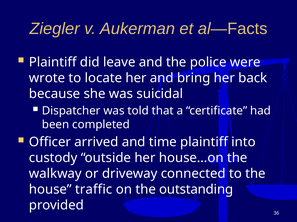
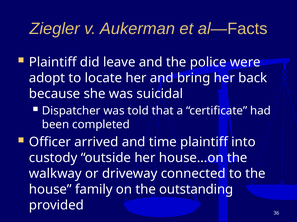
wrote: wrote -> adopt (47, 78)
traffic: traffic -> family (94, 190)
